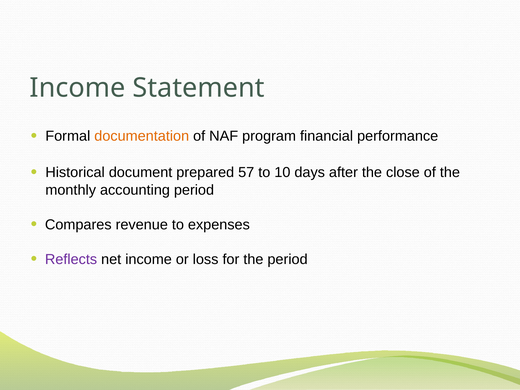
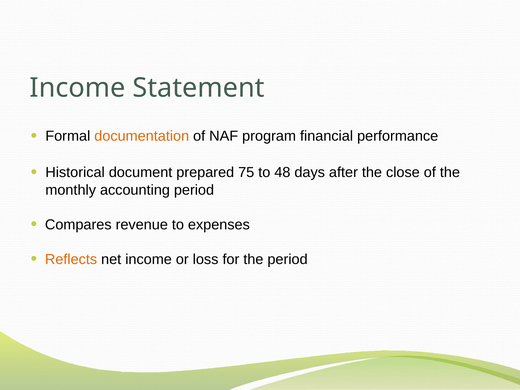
57: 57 -> 75 (246, 173)
10: 10 -> 48 (282, 173)
Reflects colour: purple -> orange (71, 259)
